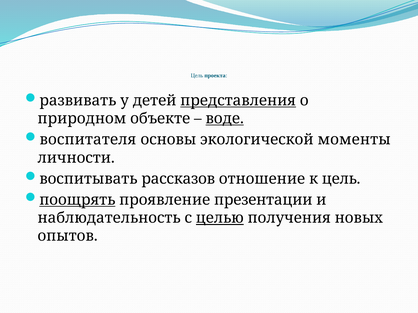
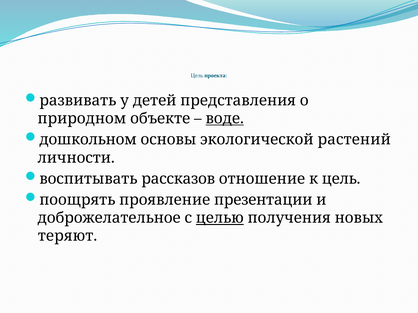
представления underline: present -> none (238, 101)
воспитателя: воспитателя -> дошкольном (88, 140)
моменты: моменты -> растений (354, 140)
поощрять underline: present -> none (77, 200)
наблюдательность: наблюдательность -> доброжелательное (109, 218)
опытов: опытов -> теряют (68, 236)
